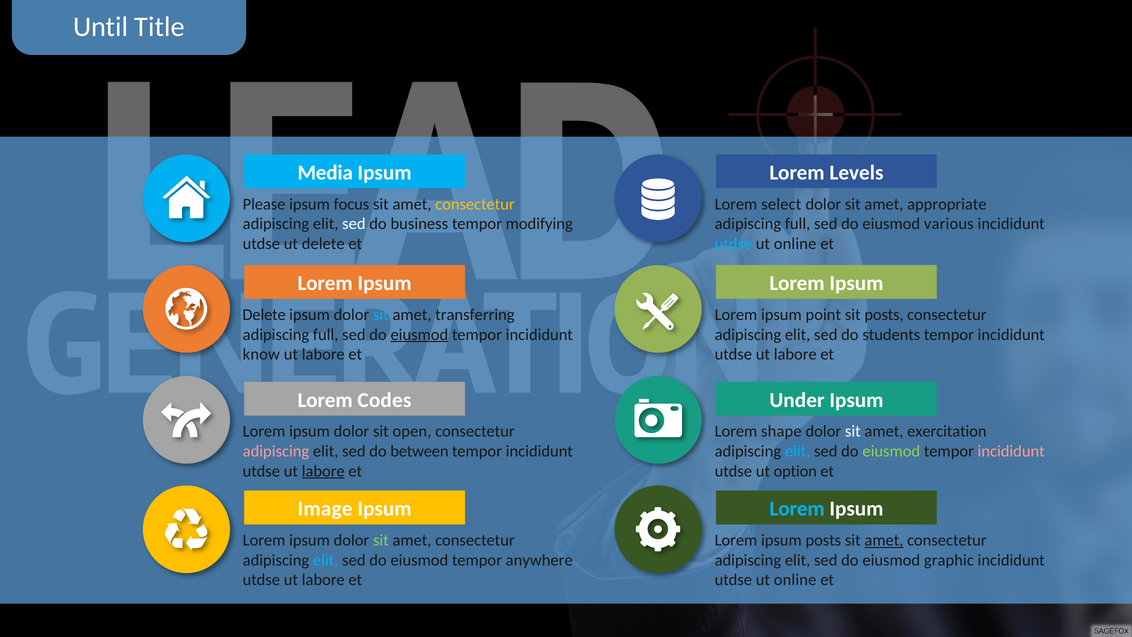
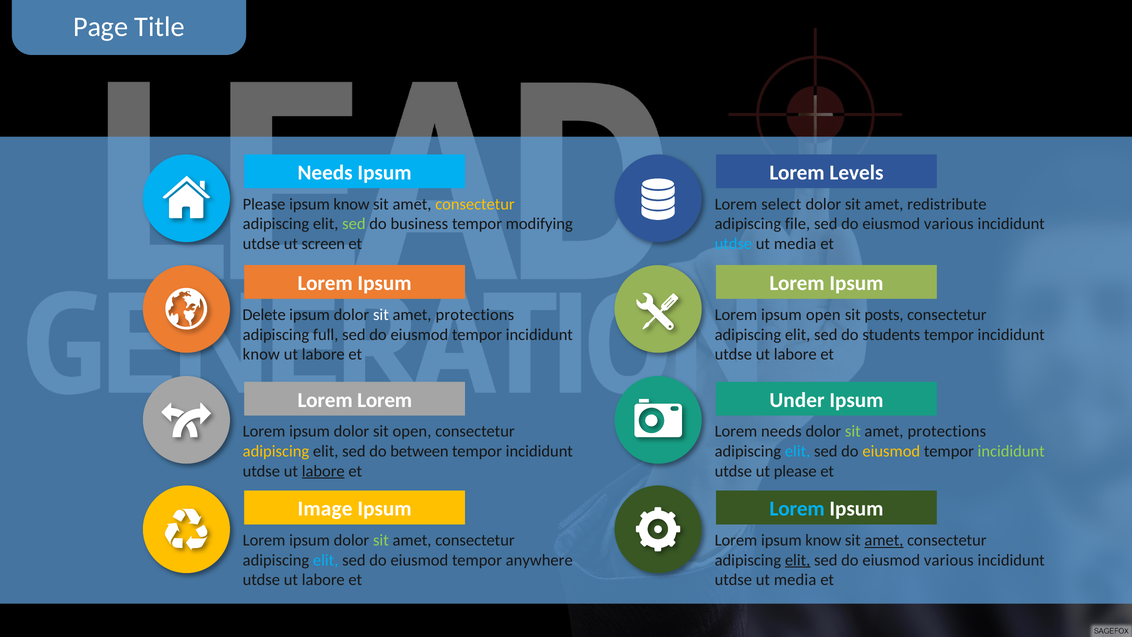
Until: Until -> Page (101, 27)
Media: Media -> Needs (325, 173)
focus: focus -> know (352, 204)
appropriate: appropriate -> redistribute (947, 204)
sed colour: white -> light green (354, 224)
full: full -> file (798, 224)
ut delete: delete -> screen (323, 244)
online: online -> media (795, 244)
sit colour: light blue -> white (381, 315)
transferring: transferring -> protections (475, 315)
ipsum point: point -> open (823, 315)
eiusmod underline: present -> none (419, 334)
Codes: Codes -> Lorem (385, 400)
Lorem shape: shape -> needs (781, 431)
sit colour: white -> light green (853, 431)
exercitation: exercitation -> protections (947, 431)
adipiscing colour: pink -> yellow (276, 451)
eiusmod colour: light green -> yellow (891, 451)
incididunt colour: pink -> light green (1011, 451)
ut option: option -> please (795, 471)
Lorem ipsum posts: posts -> know (823, 540)
elit underline: none -> present (798, 560)
graphic: graphic -> various (949, 560)
online: online -> media (795, 580)
